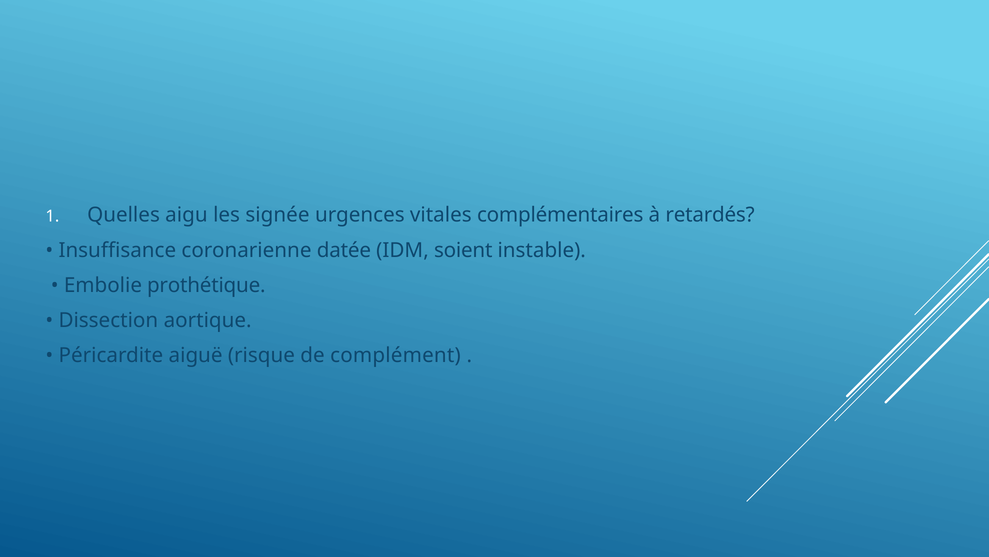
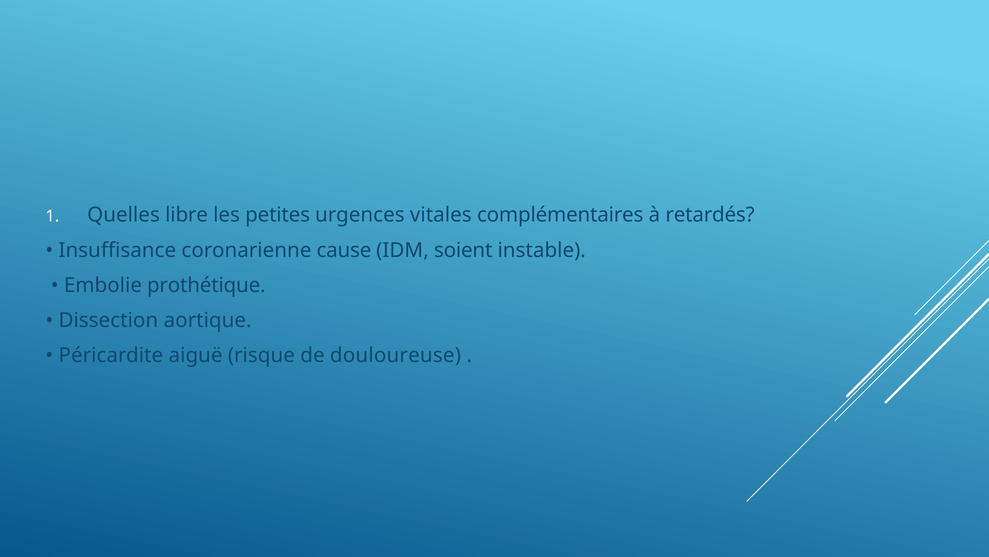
aigu: aigu -> libre (187, 215)
signée: signée -> petites (278, 215)
datée: datée -> cause (344, 250)
complément: complément -> douloureuse (395, 355)
